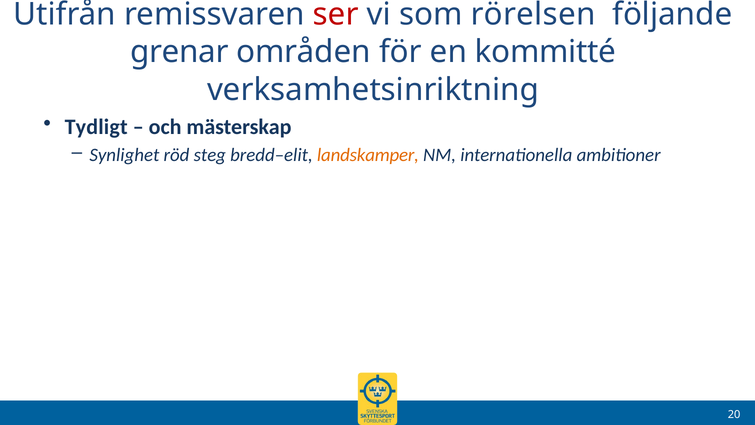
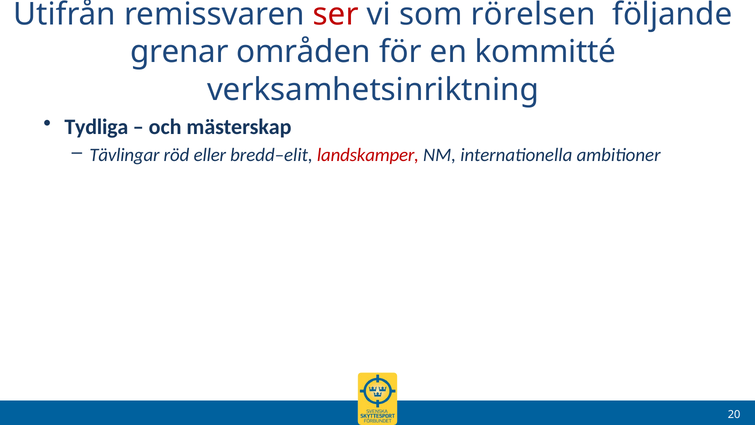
Tydligt: Tydligt -> Tydliga (96, 127)
Synlighet: Synlighet -> Tävlingar (124, 155)
steg: steg -> eller (210, 155)
landskamper colour: orange -> red (368, 155)
